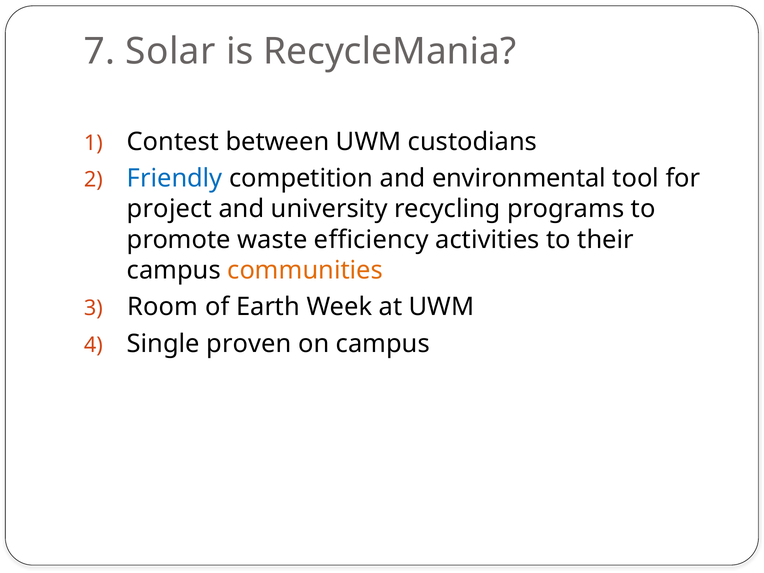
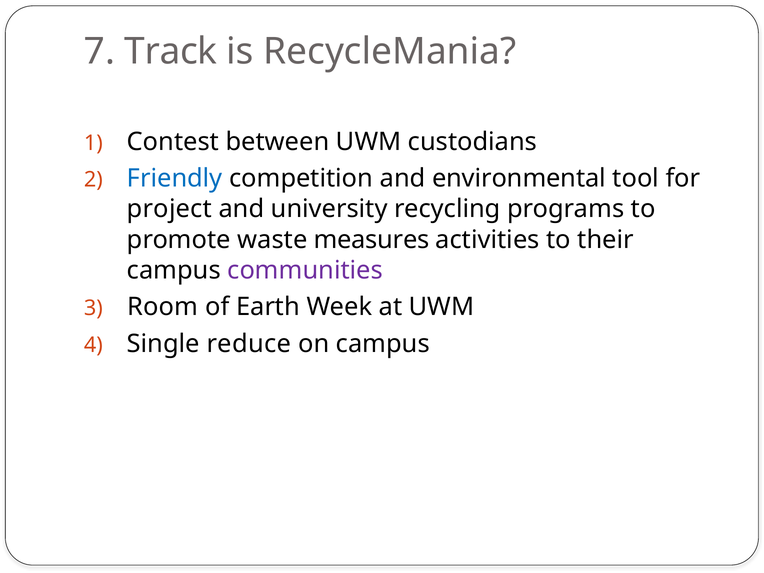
Solar: Solar -> Track (171, 52)
efficiency: efficiency -> measures (372, 240)
communities colour: orange -> purple (305, 270)
proven: proven -> reduce (249, 344)
